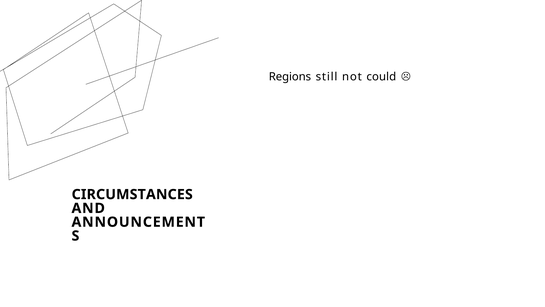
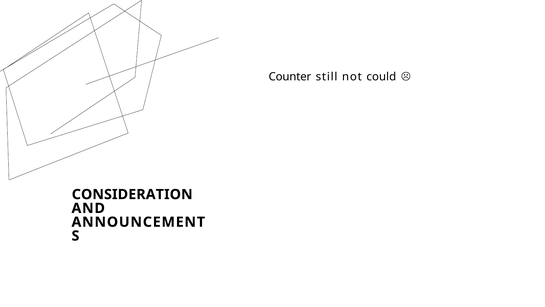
Regions: Regions -> Counter (290, 77)
CIRCUMSTANCES: CIRCUMSTANCES -> CONSIDERATION (132, 194)
